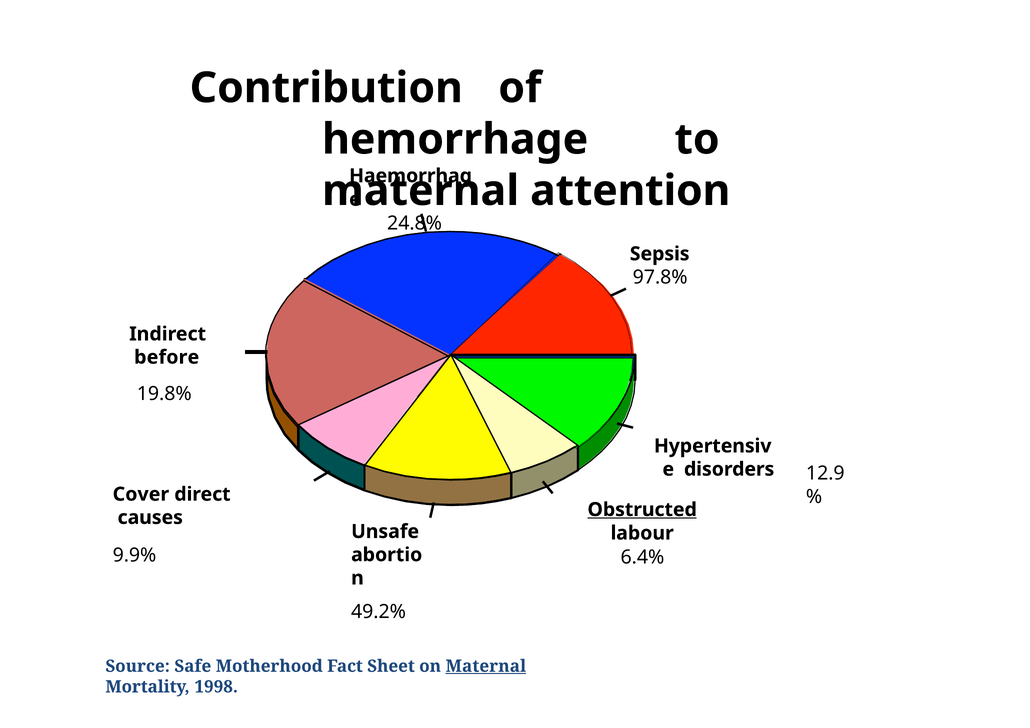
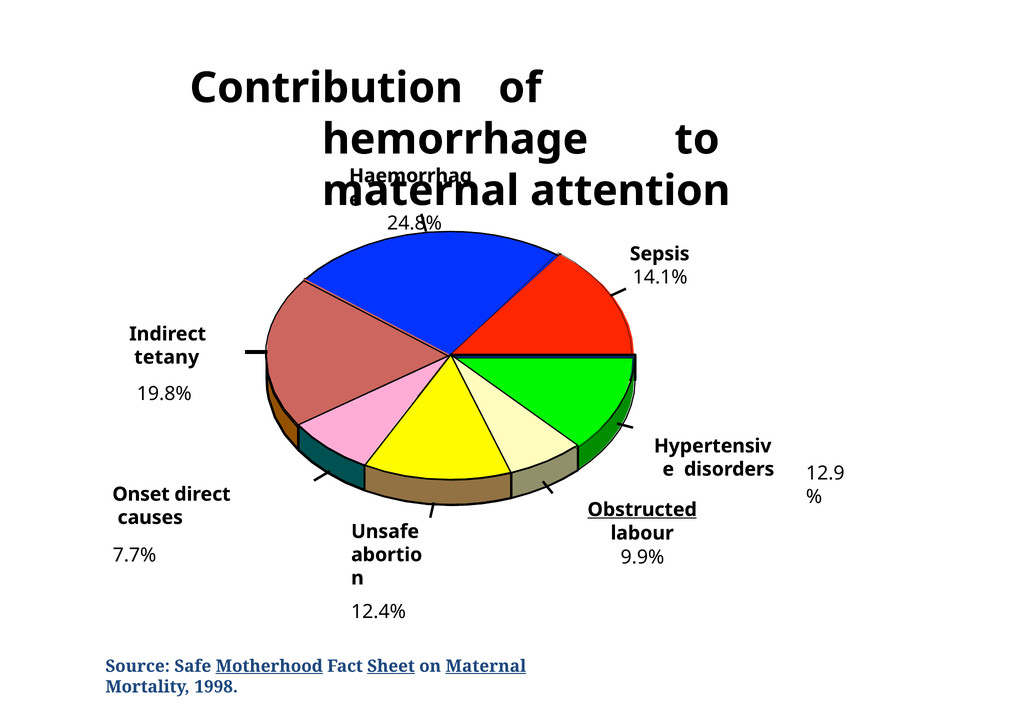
97.8%: 97.8% -> 14.1% (660, 277)
before: before -> tetany (167, 357)
Cover: Cover -> Onset (141, 494)
9.9%: 9.9% -> 7.7% (134, 555)
6.4%: 6.4% -> 9.9% (642, 557)
49.2%: 49.2% -> 12.4% (379, 611)
Motherhood underline: none -> present (269, 666)
Sheet underline: none -> present (391, 666)
